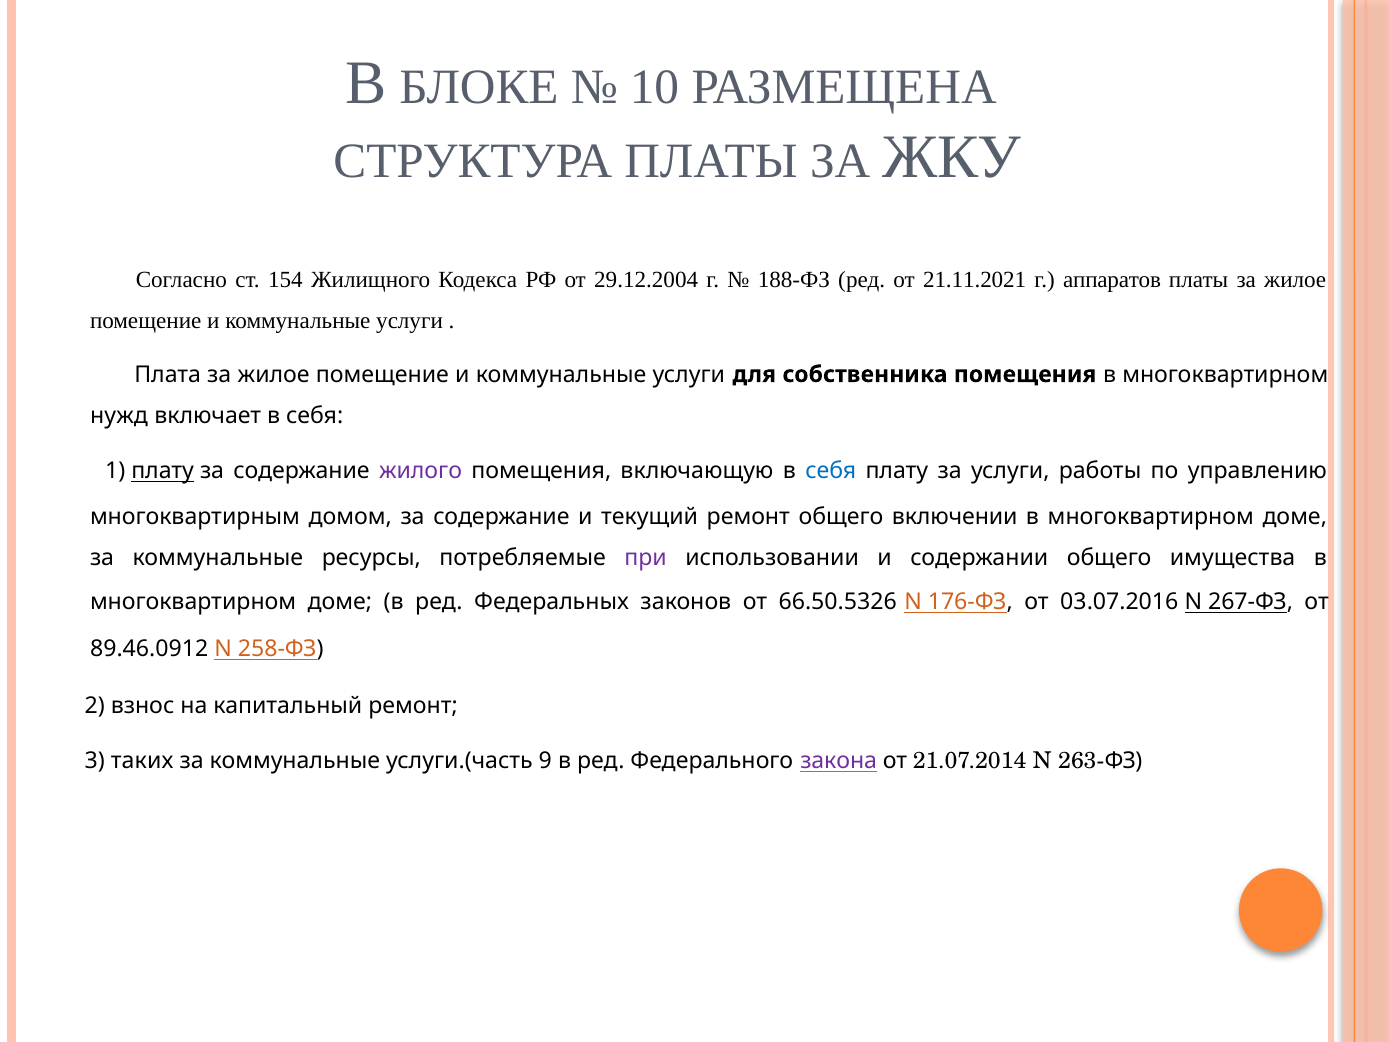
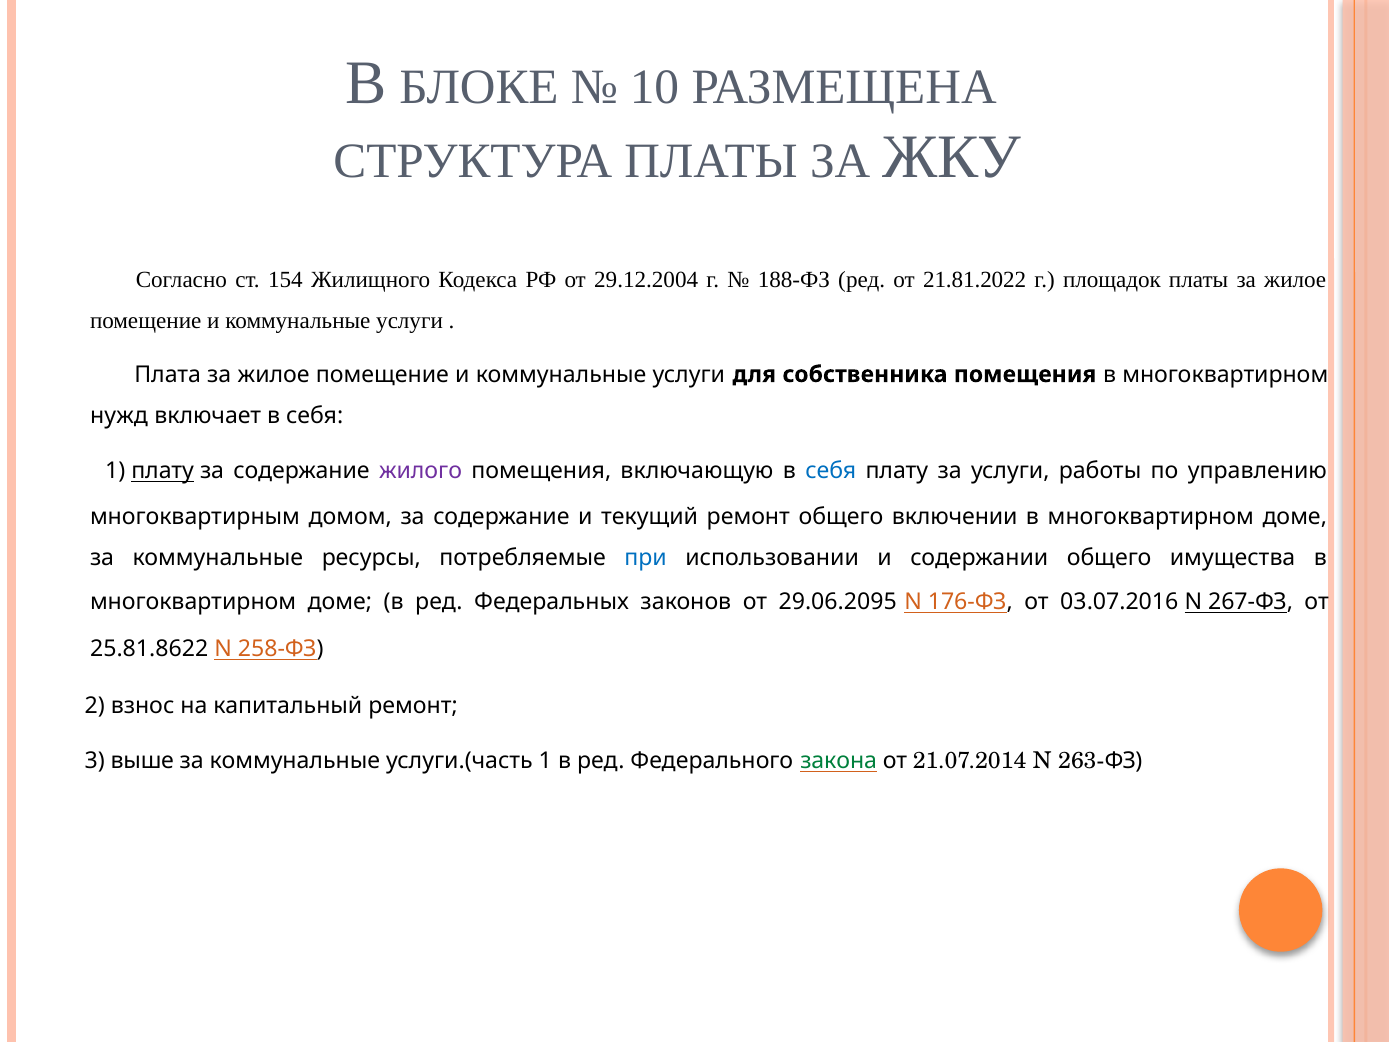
21.11.2021: 21.11.2021 -> 21.81.2022 (975, 279)
аппаратов: аппаратов -> площадок (1112, 279)
при colour: purple -> blue (646, 558)
66.50.5326: 66.50.5326 -> 29.06.2095 (838, 602)
89.46.0912: 89.46.0912 -> 25.81.8622 (149, 649)
таких: таких -> выше (142, 761)
услуги.(часть 9: 9 -> 1 (545, 761)
закона colour: purple -> green (839, 761)
